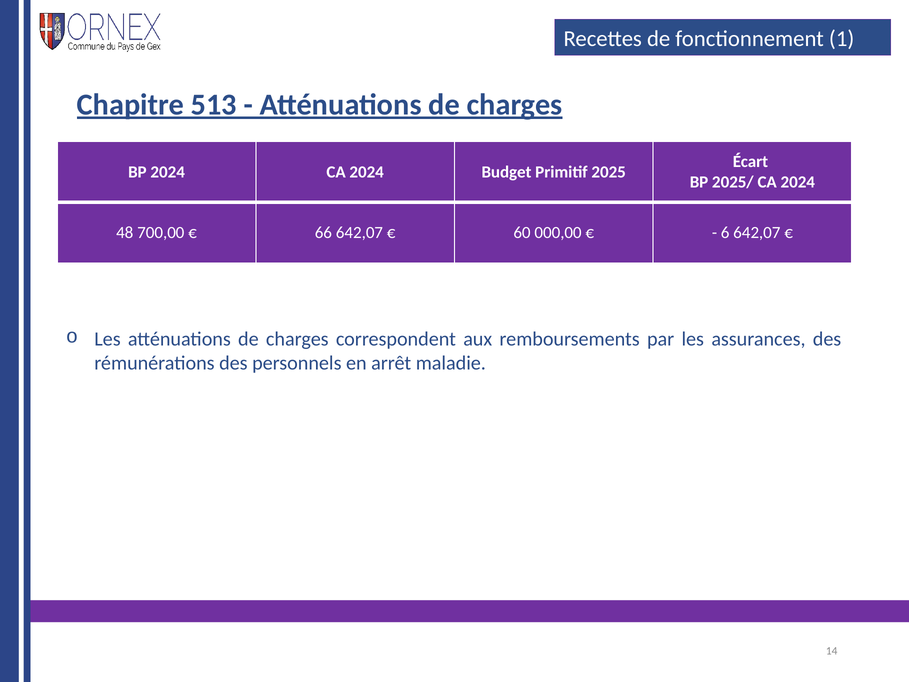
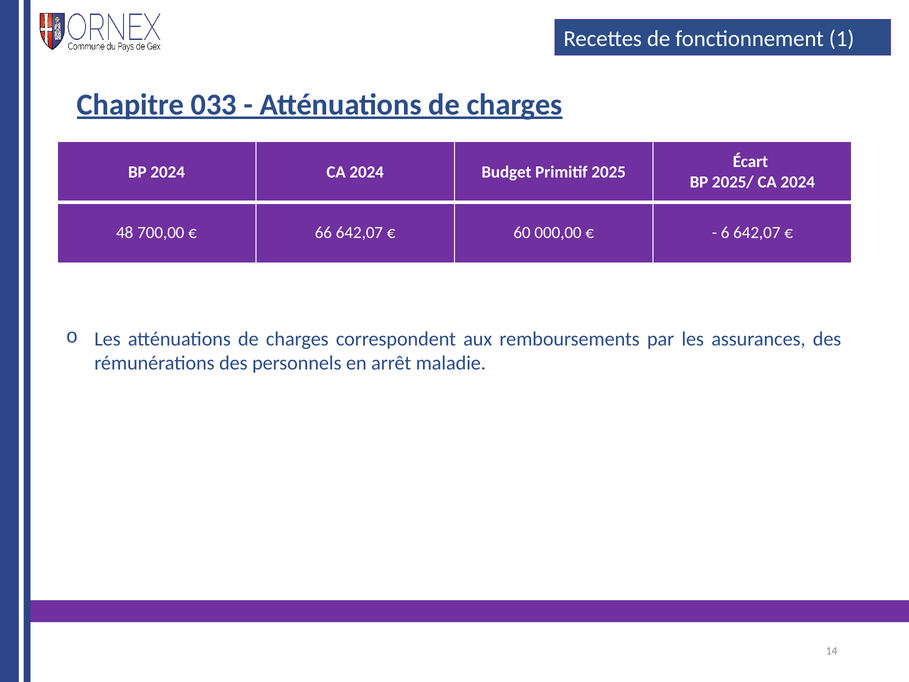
513: 513 -> 033 (214, 105)
